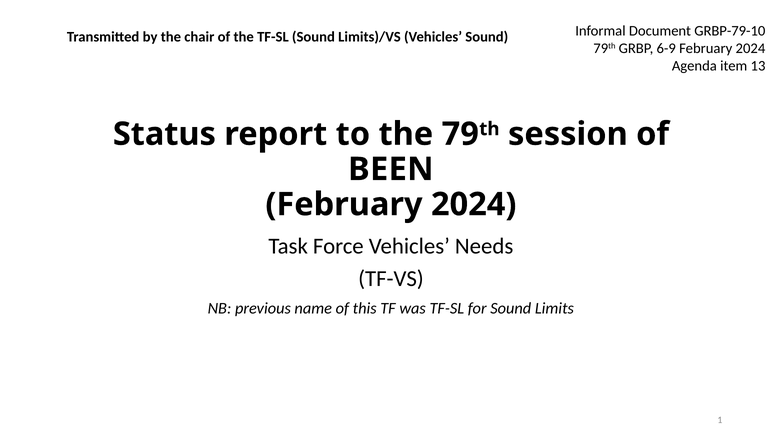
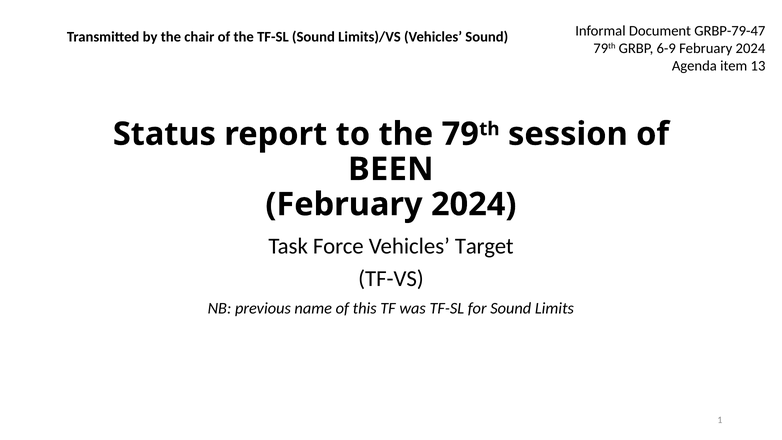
GRBP-79-10: GRBP-79-10 -> GRBP-79-47 (730, 31)
Needs: Needs -> Target (484, 246)
